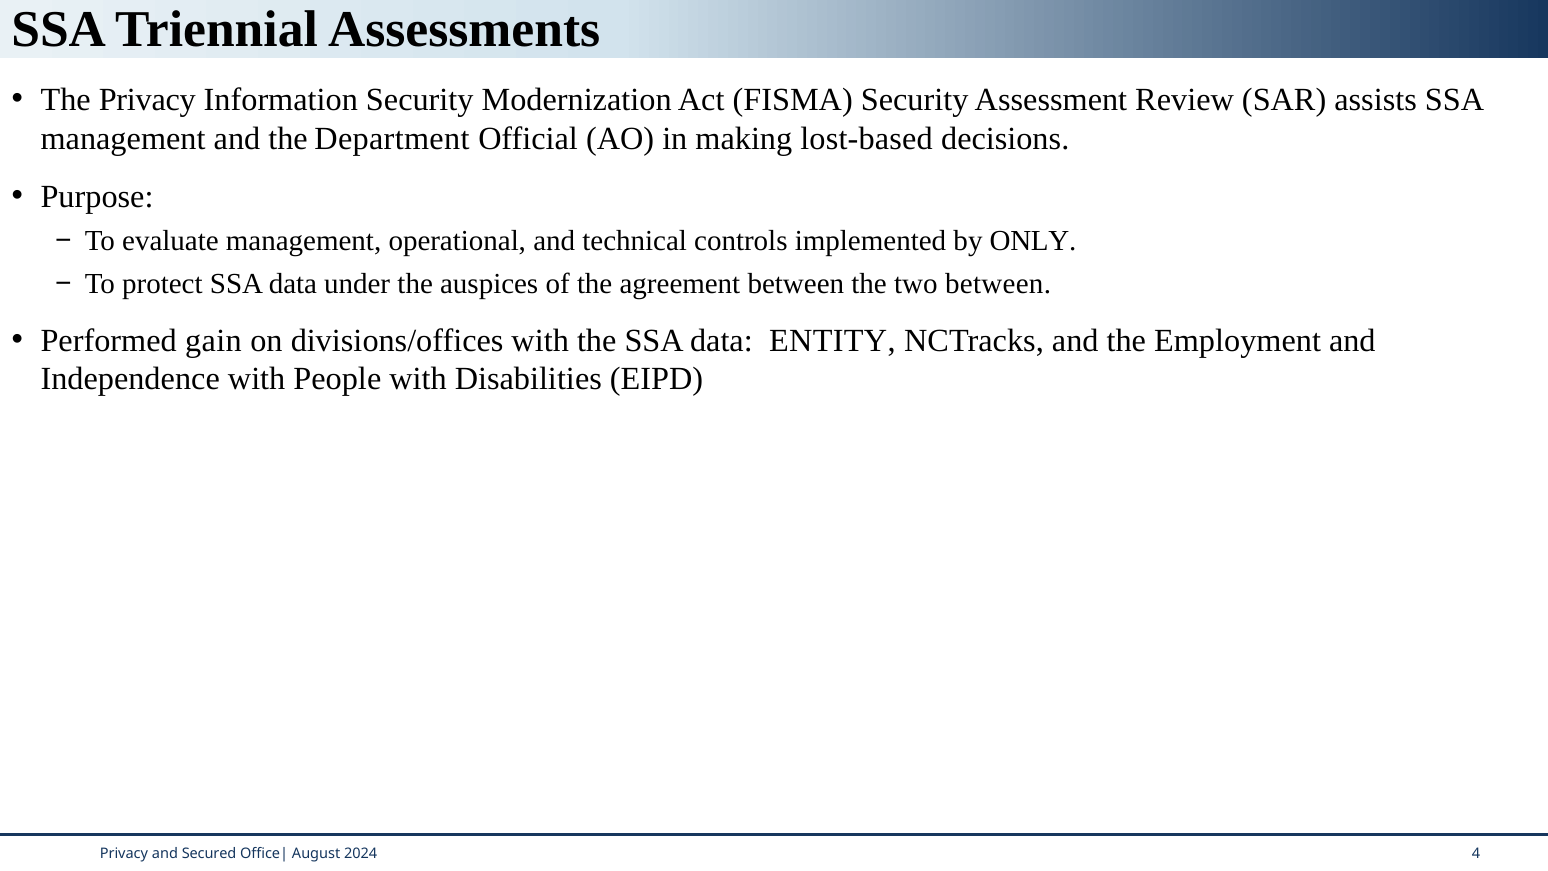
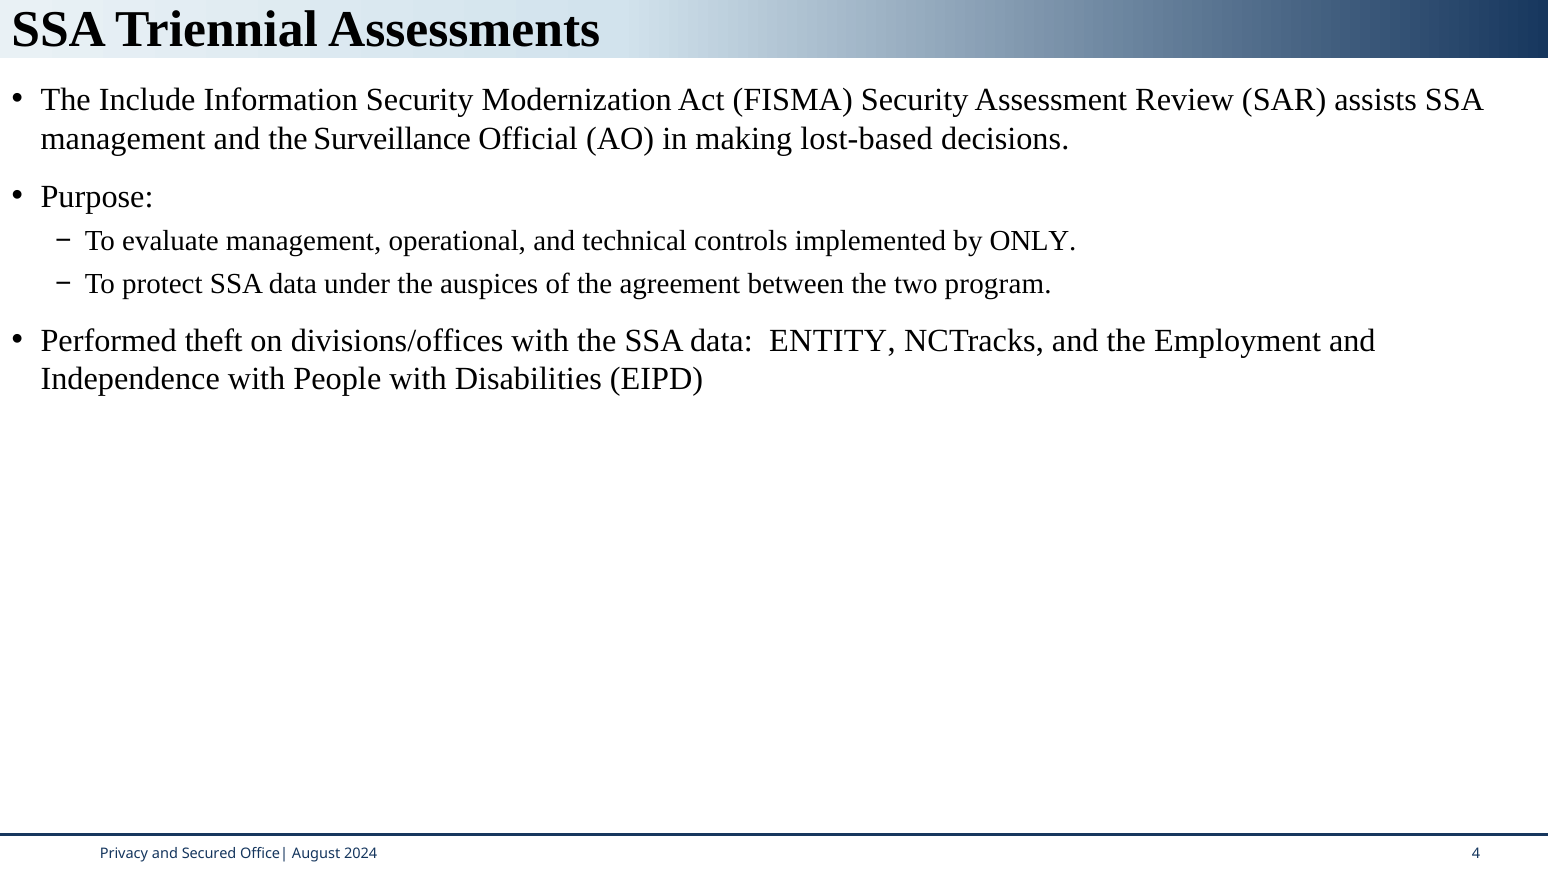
The Privacy: Privacy -> Include (147, 100)
Department: Department -> Surveillance (392, 138)
two between: between -> program (998, 284)
gain: gain -> theft (214, 340)
